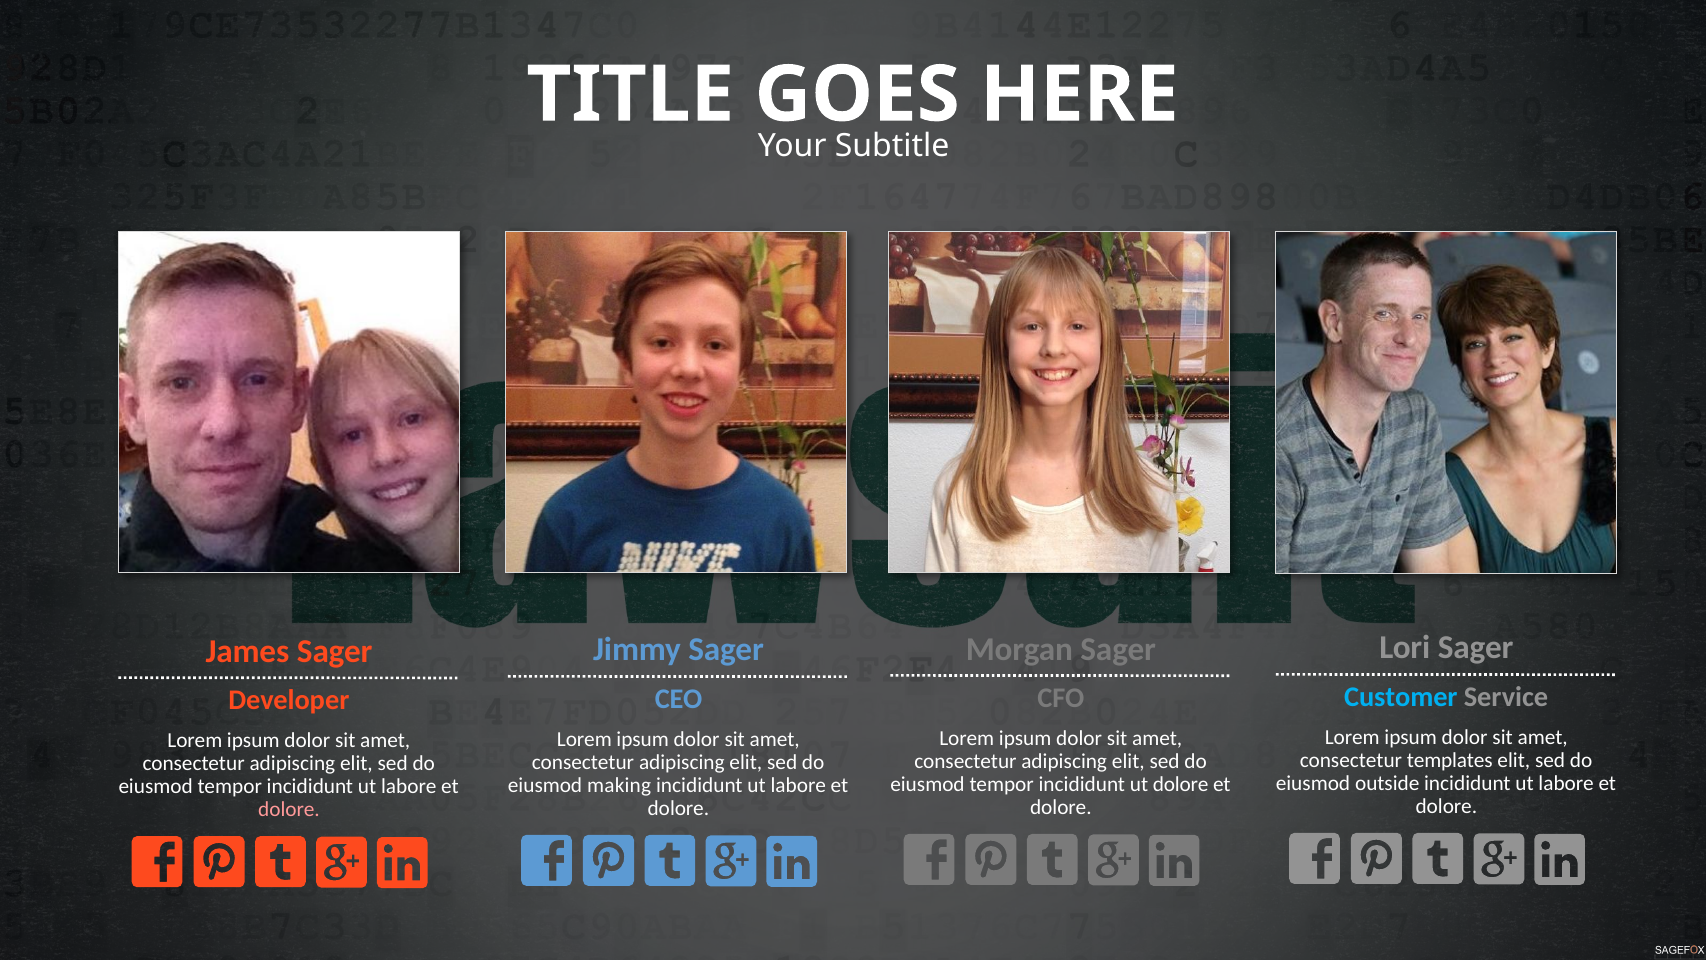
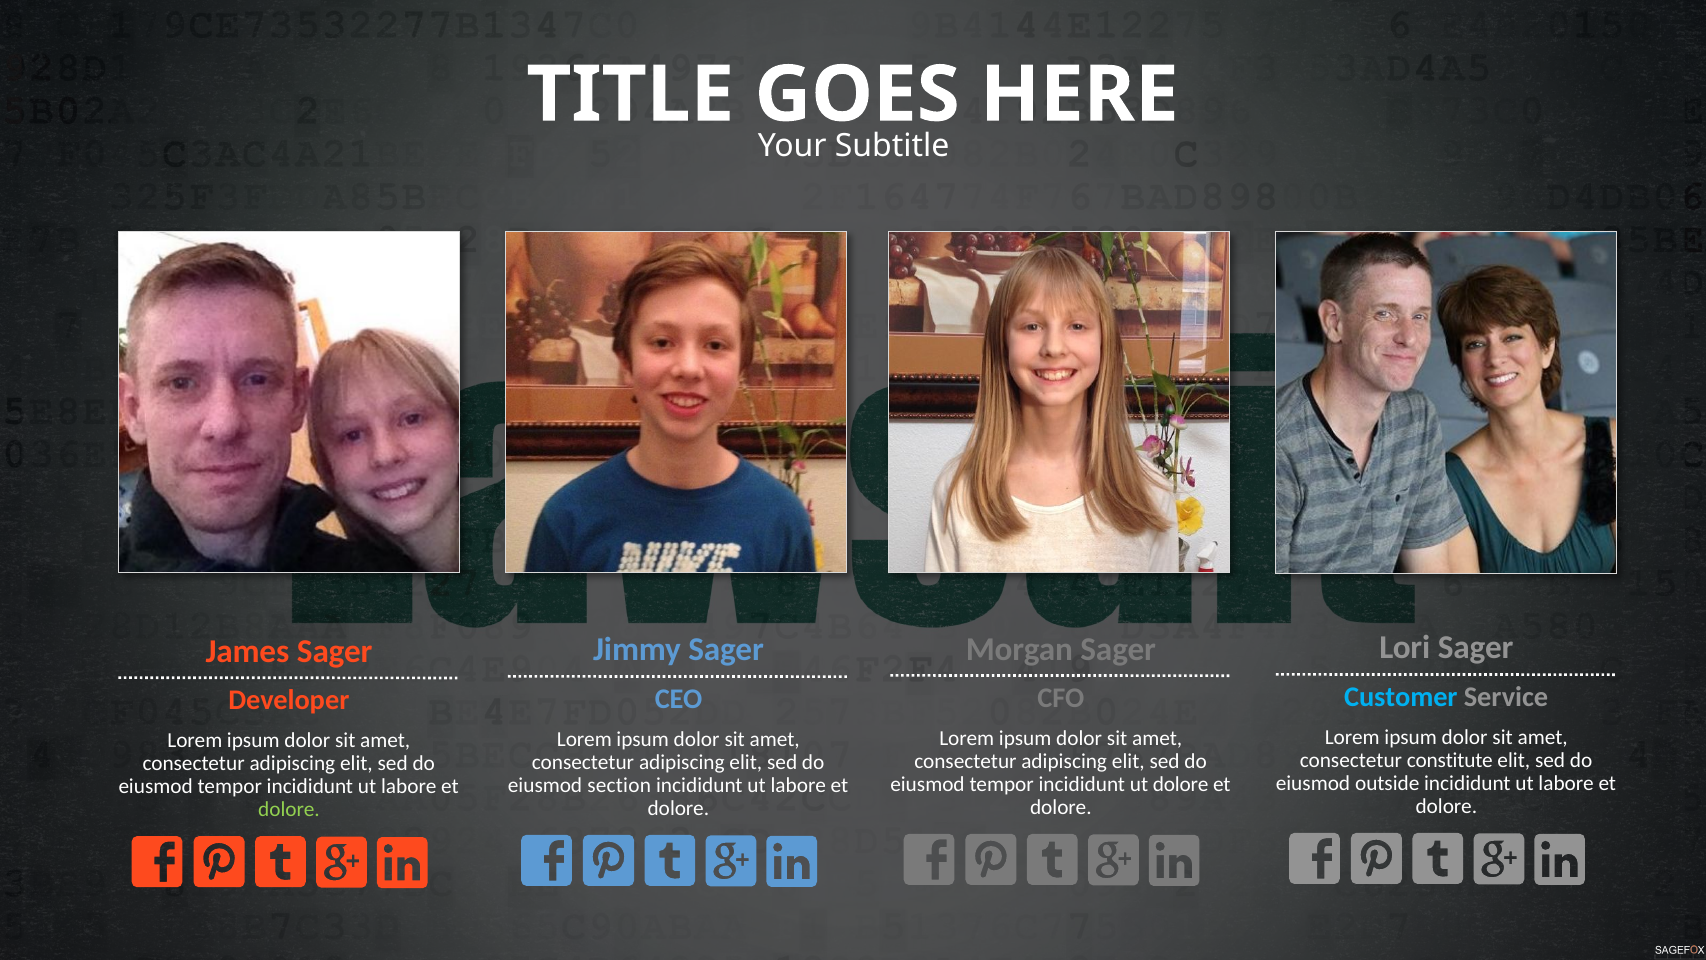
templates: templates -> constitute (1450, 760)
making: making -> section (619, 785)
dolore colour: pink -> light green (289, 809)
